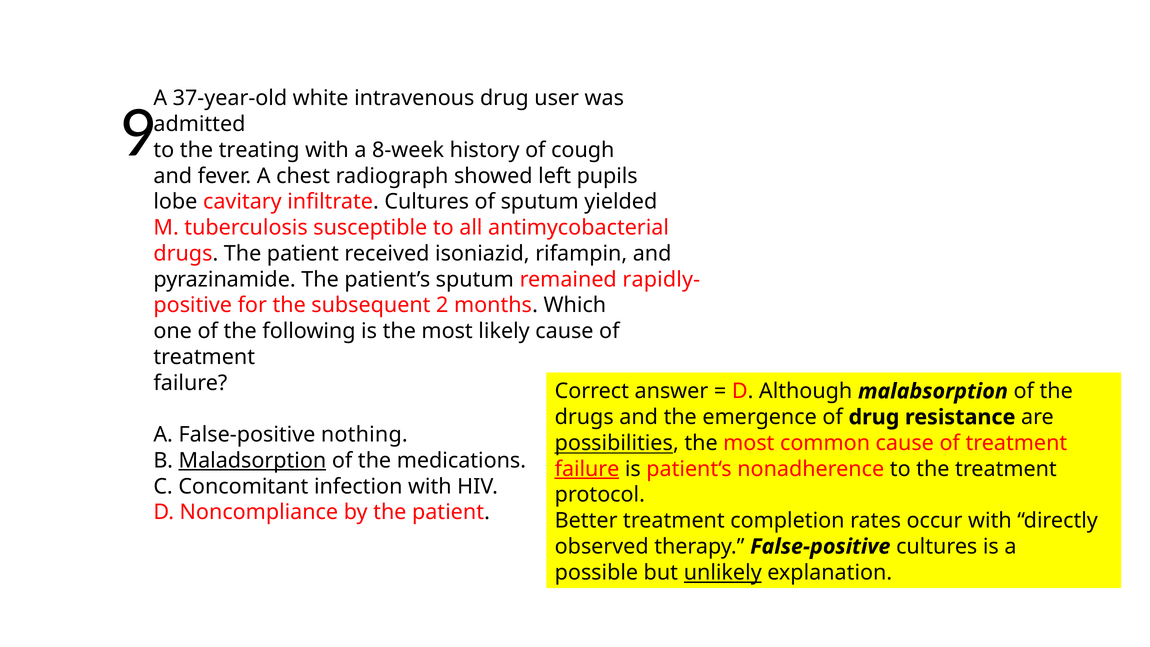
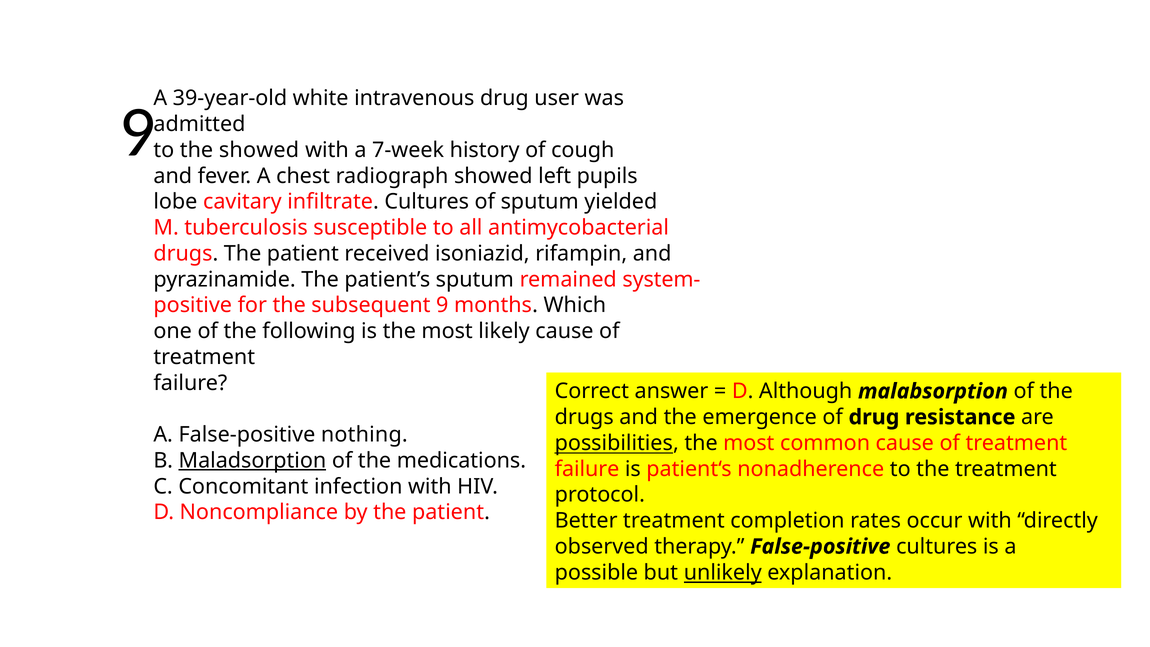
37-year-old: 37-year-old -> 39-year-old (230, 98)
the treating: treating -> showed (259, 150)
8-week: 8-week -> 7-week (408, 150)
rapidly-: rapidly- -> system- (661, 279)
subsequent 2: 2 -> 9 (442, 305)
failure underline: present -> none (587, 469)
